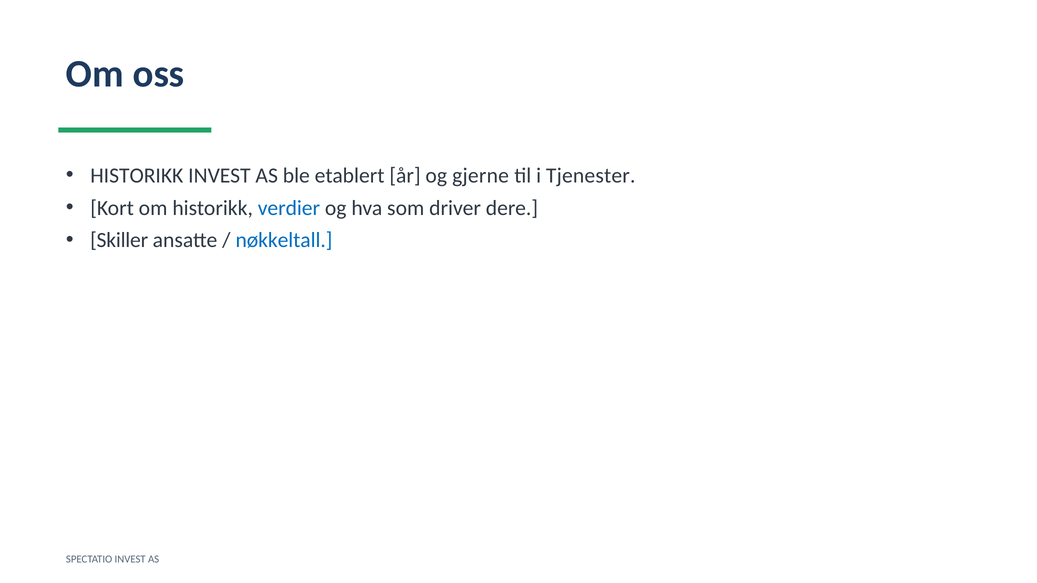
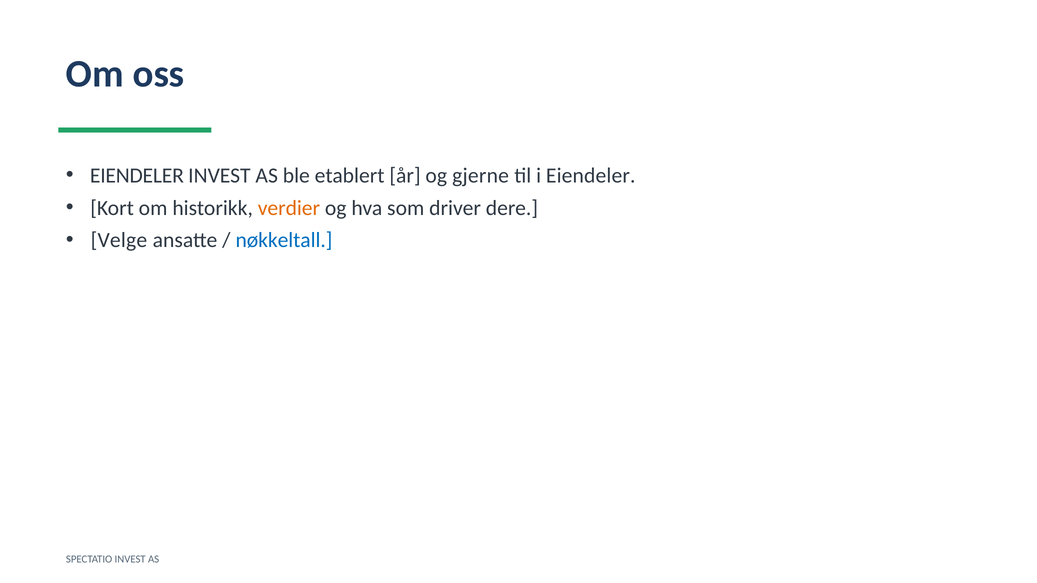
HISTORIKK: HISTORIKK -> EIENDELER (137, 176)
i Tjenester: Tjenester -> Eiendeler (591, 176)
verdier colour: blue -> orange (289, 208)
Skiller: Skiller -> Velge (119, 240)
